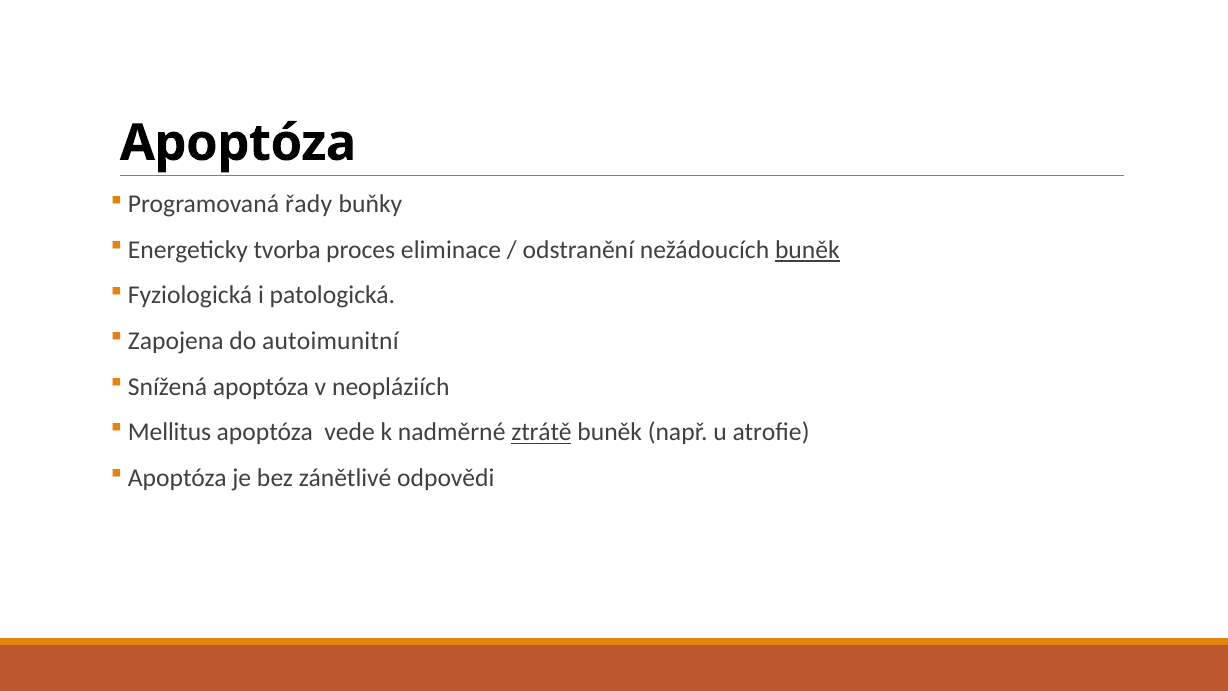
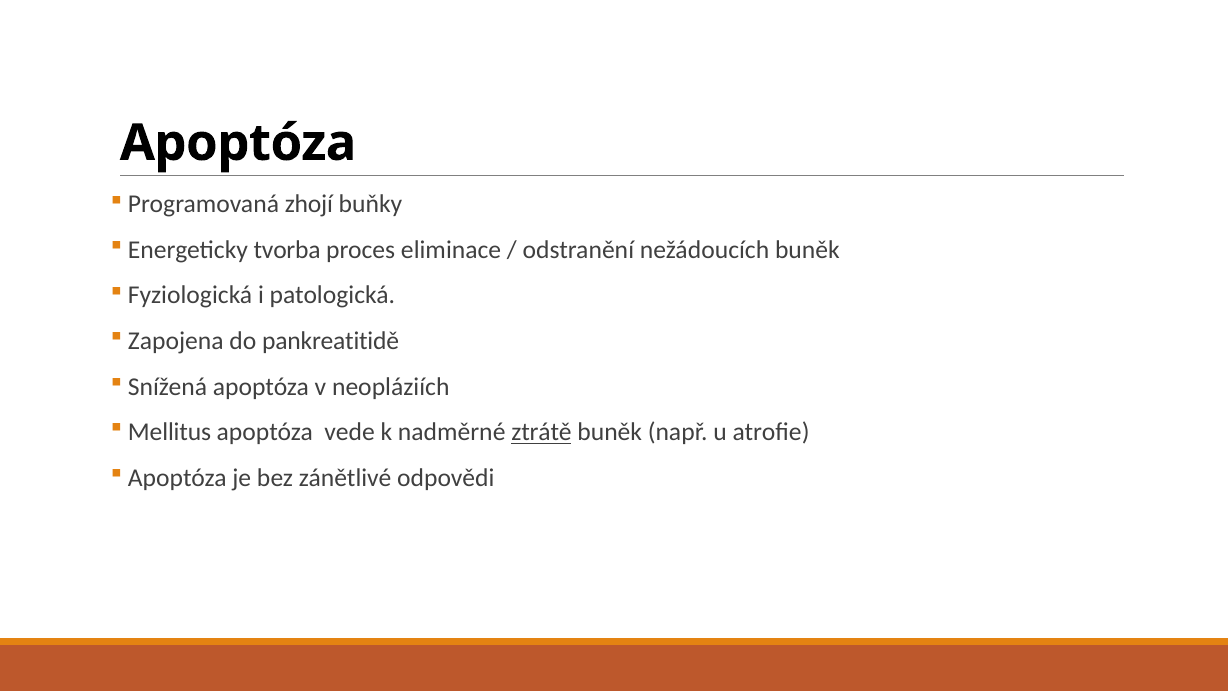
řady: řady -> zhojí (309, 204)
buněk underline: present -> none (807, 250)
autoimunitní: autoimunitní -> pankreatitidě (331, 341)
